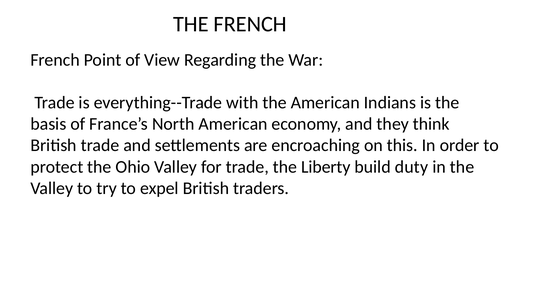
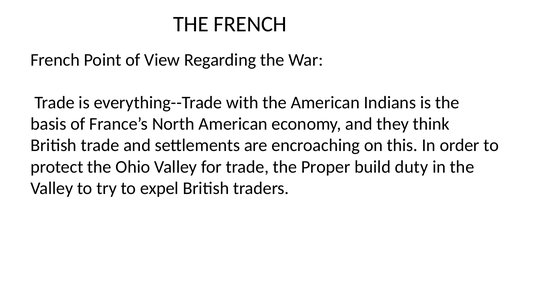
Liberty: Liberty -> Proper (326, 167)
